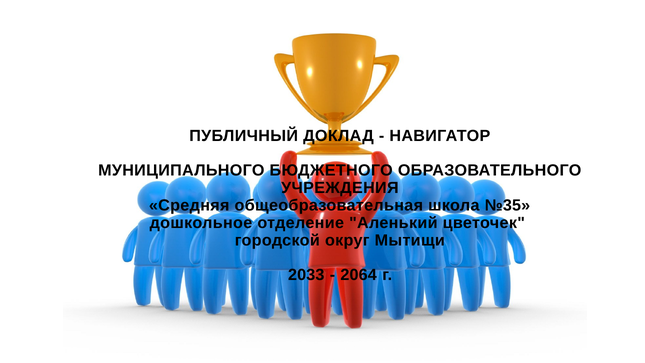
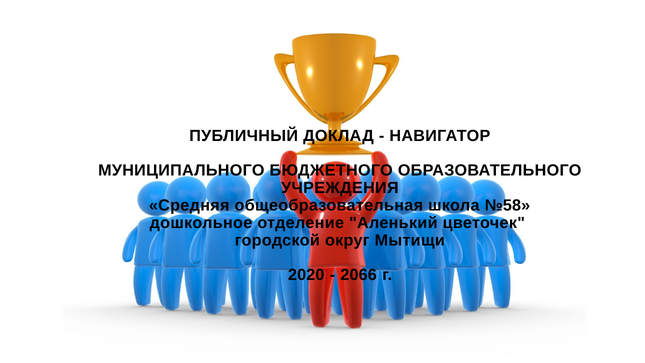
№35: №35 -> №58 (507, 205)
2033: 2033 -> 2020 (306, 275)
2064: 2064 -> 2066 (359, 275)
